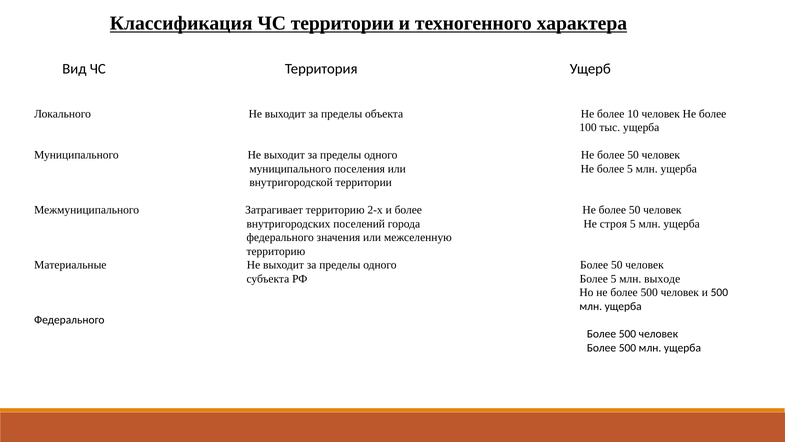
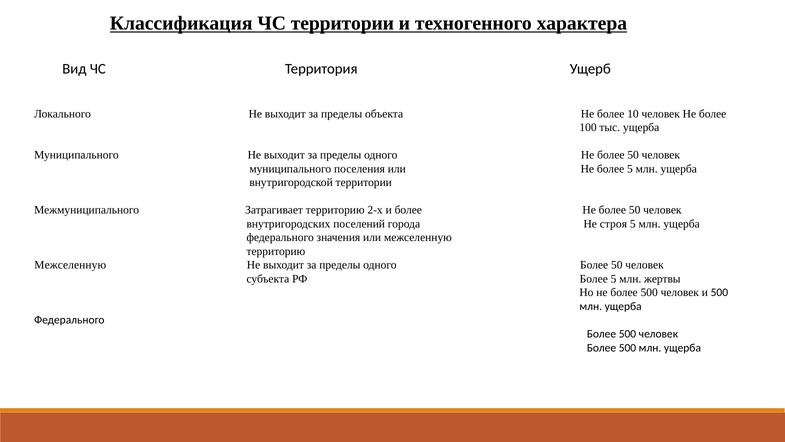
Материальные: Материальные -> Межселенную (70, 265)
выходе: выходе -> жертвы (662, 279)
